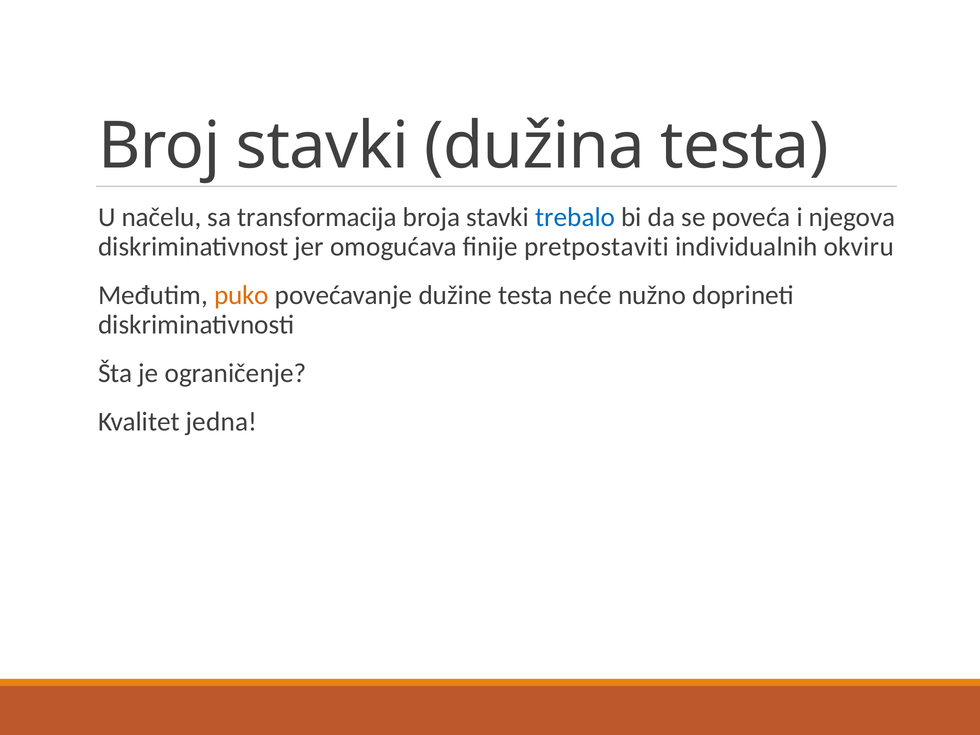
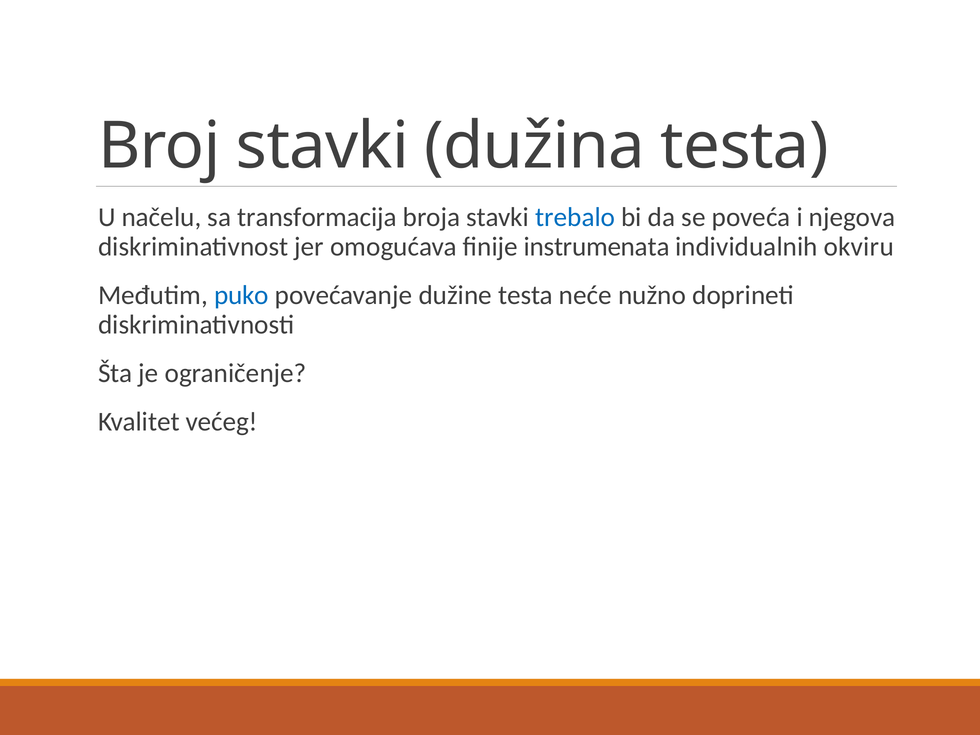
pretpostaviti: pretpostaviti -> instrumenata (597, 247)
puko colour: orange -> blue (241, 295)
jedna: jedna -> većeg (222, 422)
